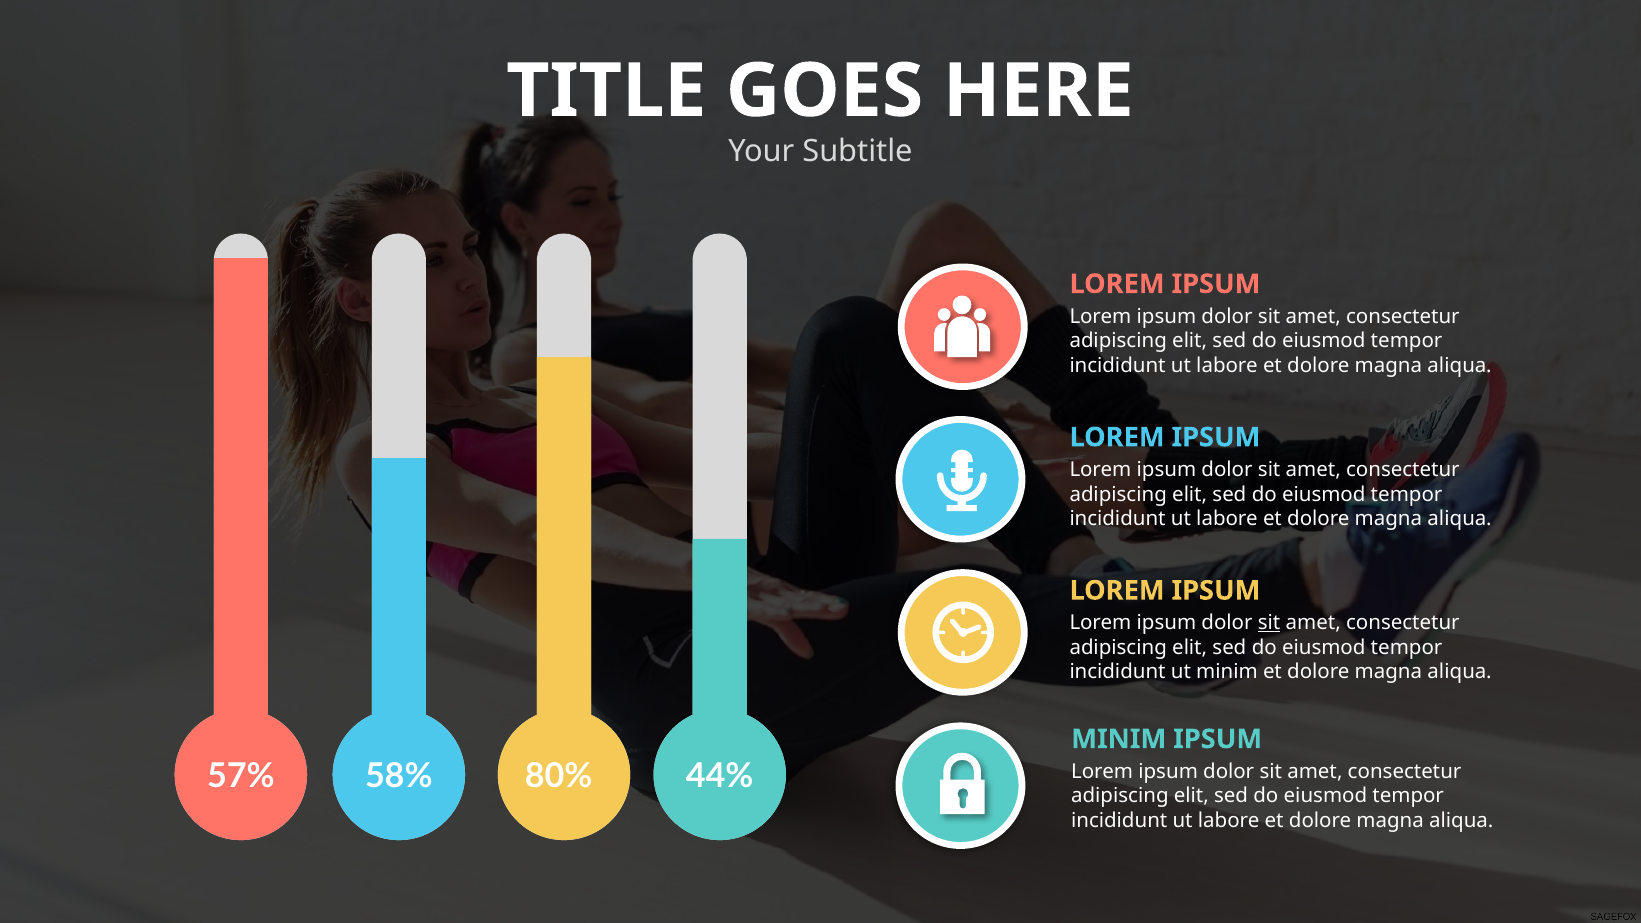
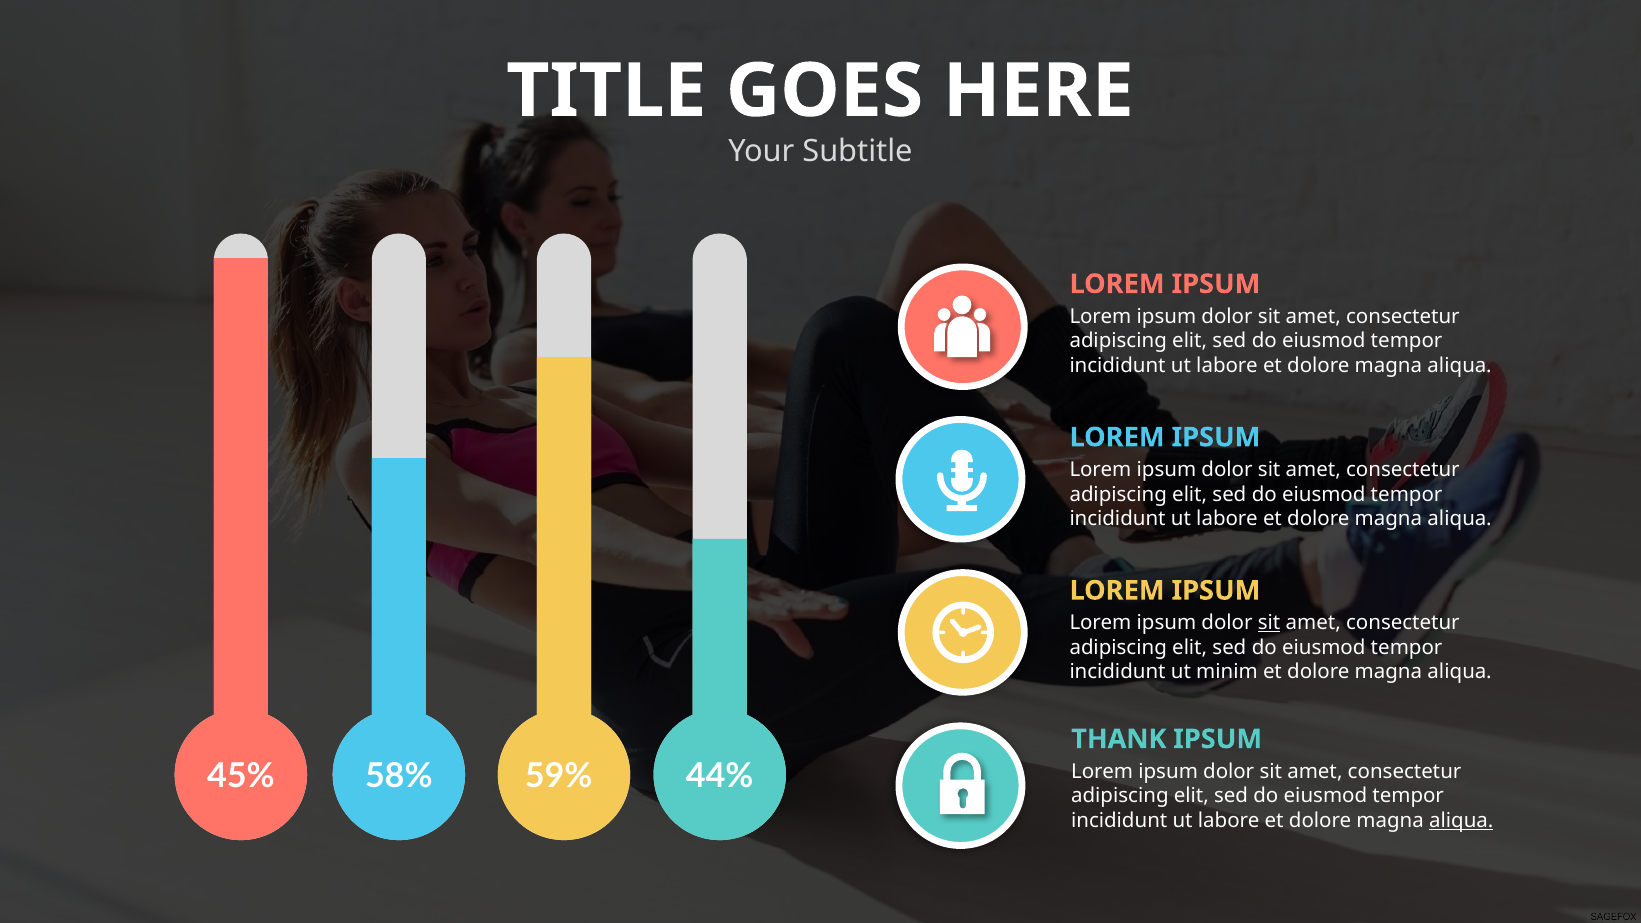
MINIM: MINIM -> THANK (1119, 739)
57%: 57% -> 45% (241, 776)
80%: 80% -> 59% (559, 776)
aliqua underline: none -> present (1461, 821)
